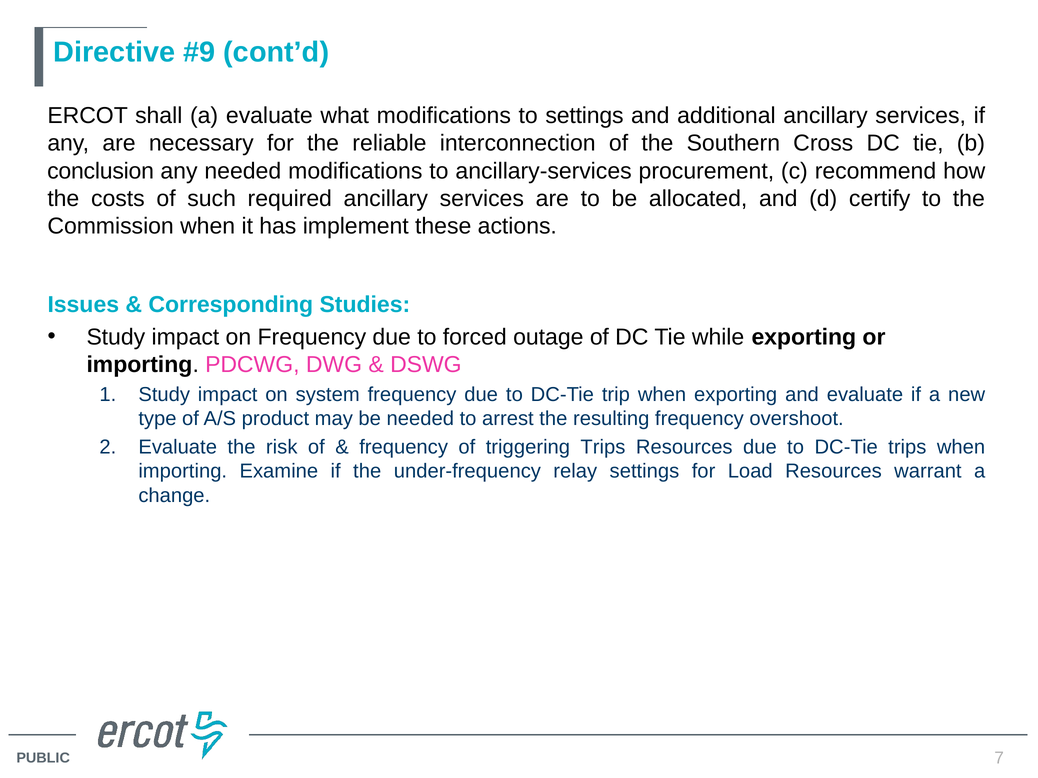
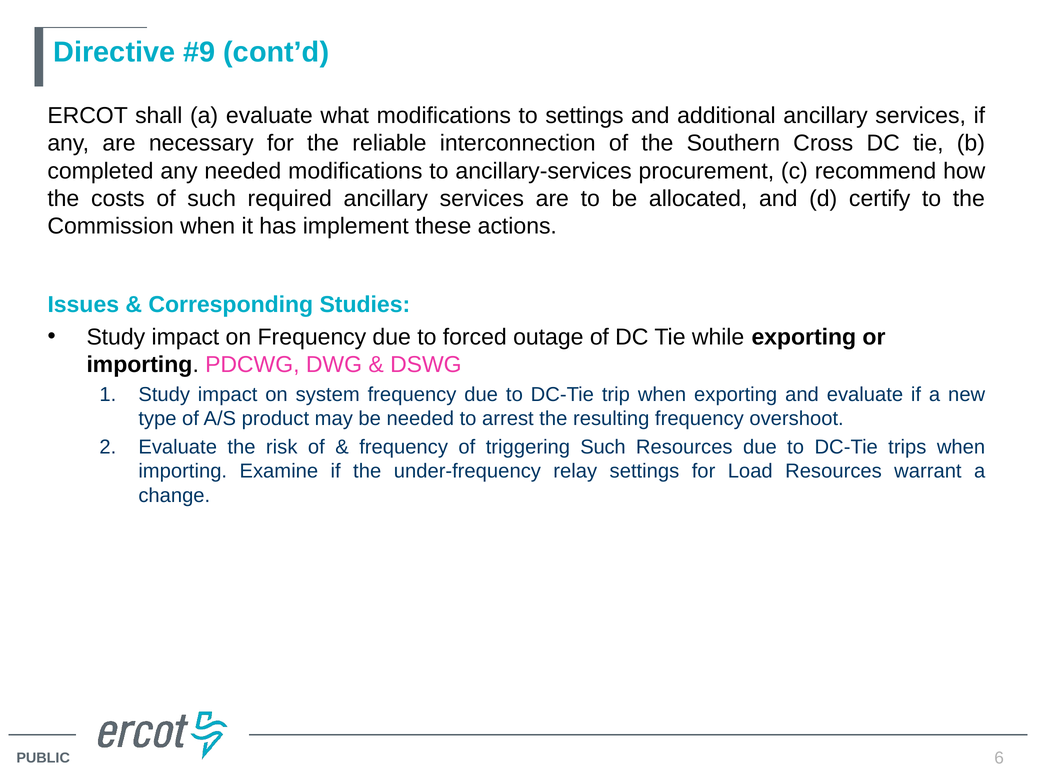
conclusion: conclusion -> completed (100, 171)
triggering Trips: Trips -> Such (603, 447)
7: 7 -> 6 (999, 758)
